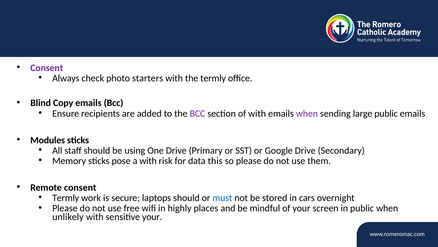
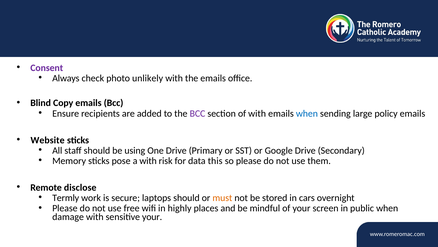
starters: starters -> unlikely (148, 78)
the termly: termly -> emails (213, 78)
when colour: purple -> blue (307, 113)
large public: public -> policy (386, 113)
Modules: Modules -> Website (48, 140)
Remote consent: consent -> disclose (80, 187)
must colour: blue -> orange (222, 198)
unlikely: unlikely -> damage (68, 216)
